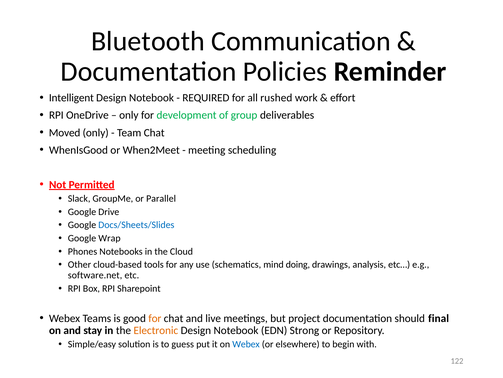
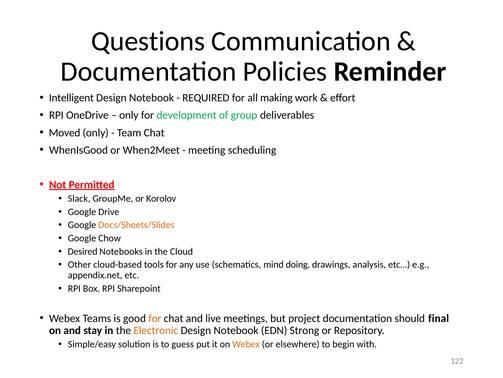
Bluetooth: Bluetooth -> Questions (148, 41)
rushed: rushed -> making (276, 98)
Parallel: Parallel -> Korolov (161, 198)
Docs/Sheets/Slides colour: blue -> orange (136, 225)
Wrap: Wrap -> Chow (110, 238)
Phones: Phones -> Desired (83, 251)
software.net: software.net -> appendix.net (95, 275)
Webex colour: blue -> orange (246, 344)
